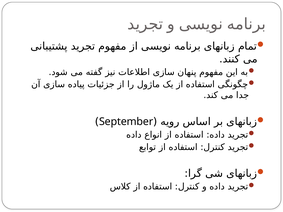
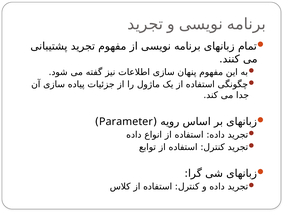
September: September -> Parameter (126, 122)
